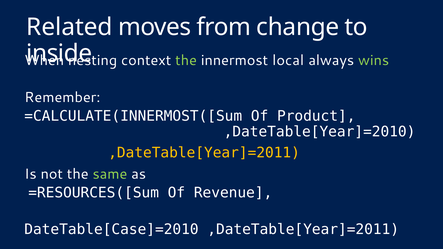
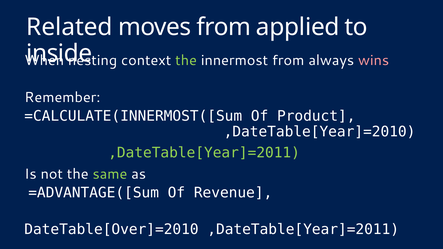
change: change -> applied (298, 27)
innermost local: local -> from (288, 60)
wins colour: light green -> pink (374, 60)
,DateTable[Year]=2011 colour: yellow -> light green (204, 153)
=RESOURCES([Sum: =RESOURCES([Sum -> =ADVANTAGE([Sum (94, 193)
DateTable[Case]=2010: DateTable[Case]=2010 -> DateTable[Over]=2010 (111, 230)
